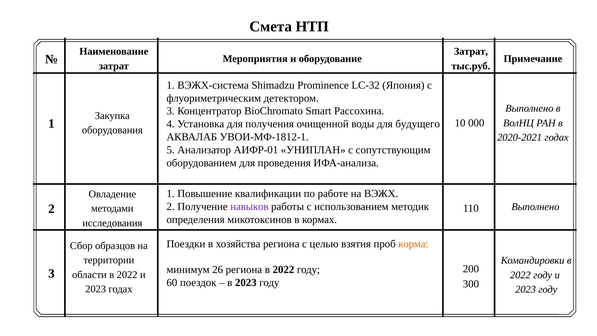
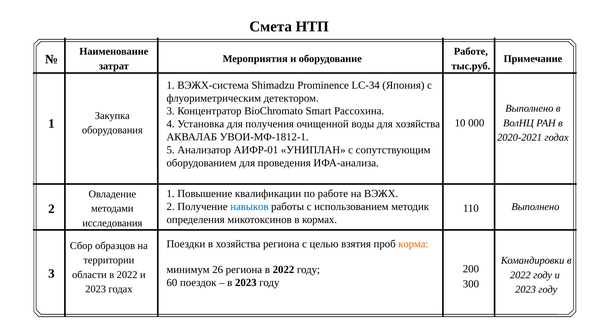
Затрат: Затрат -> Работе (471, 51)
LC-32: LC-32 -> LC-34 (366, 85)
для будущего: будущего -> хозяйства (418, 124)
навыков colour: purple -> blue (249, 207)
